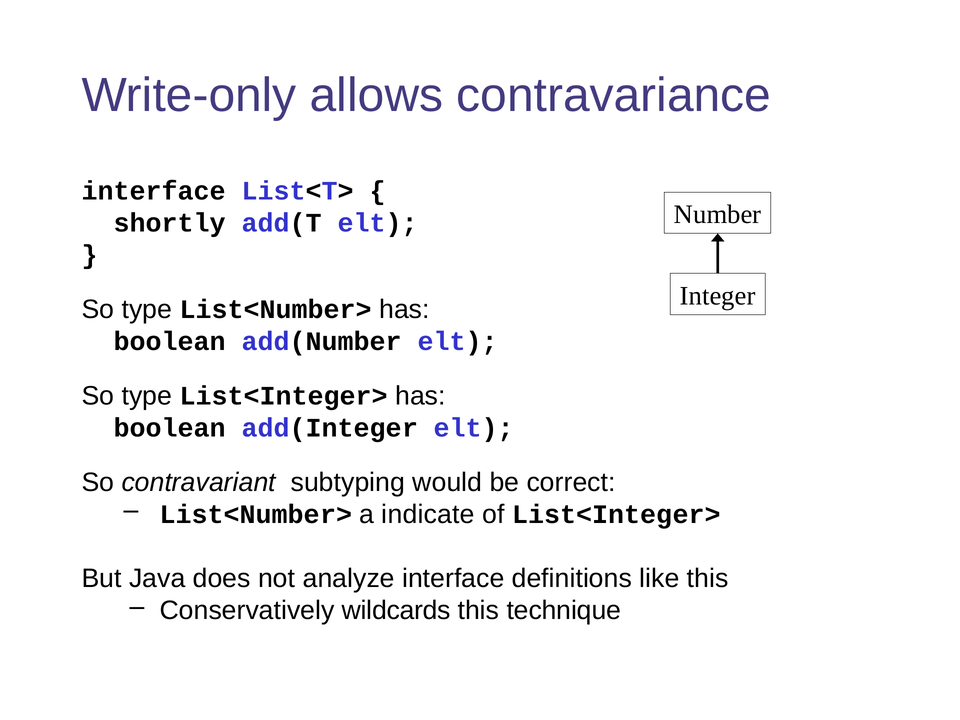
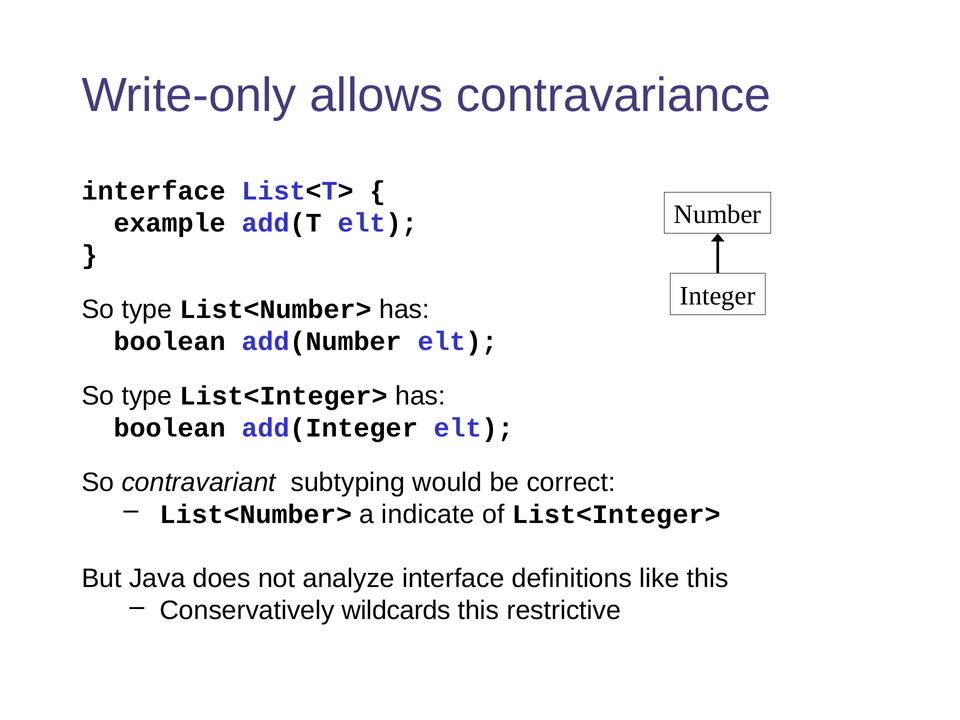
shortly: shortly -> example (170, 223)
technique: technique -> restrictive (564, 611)
